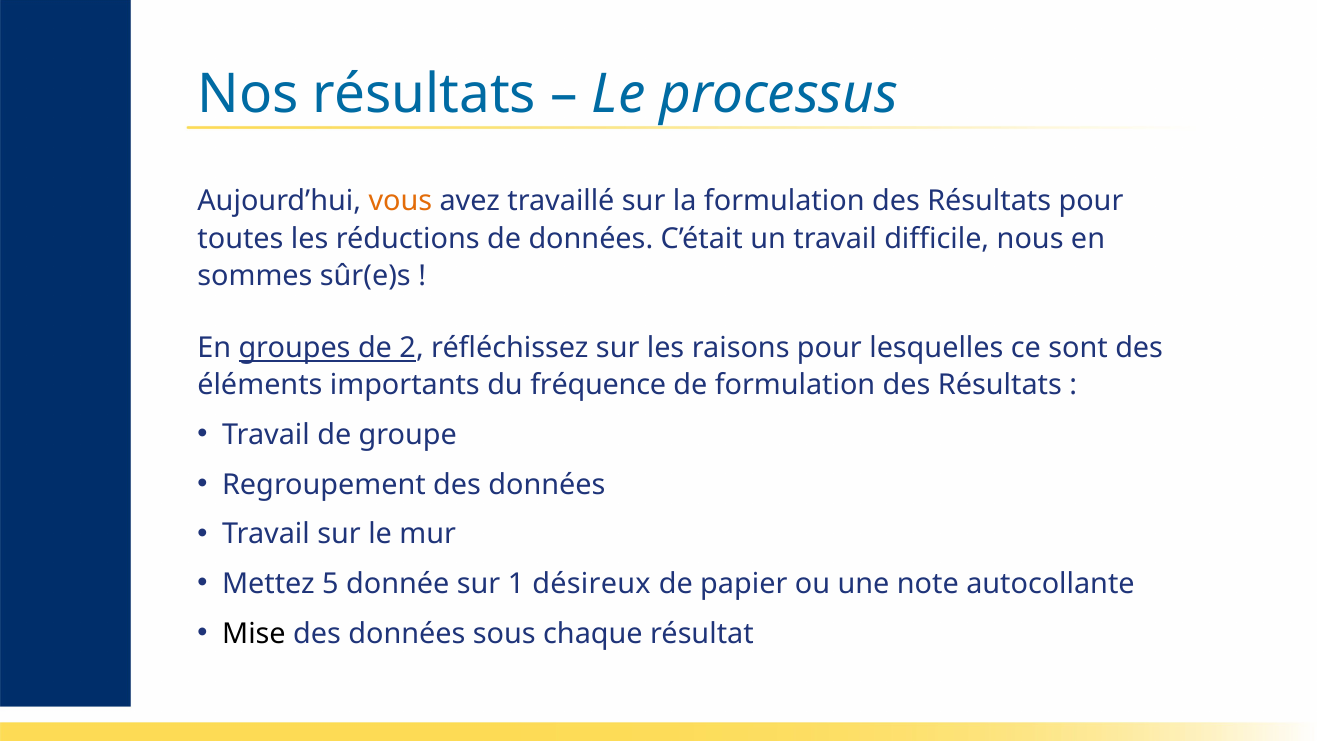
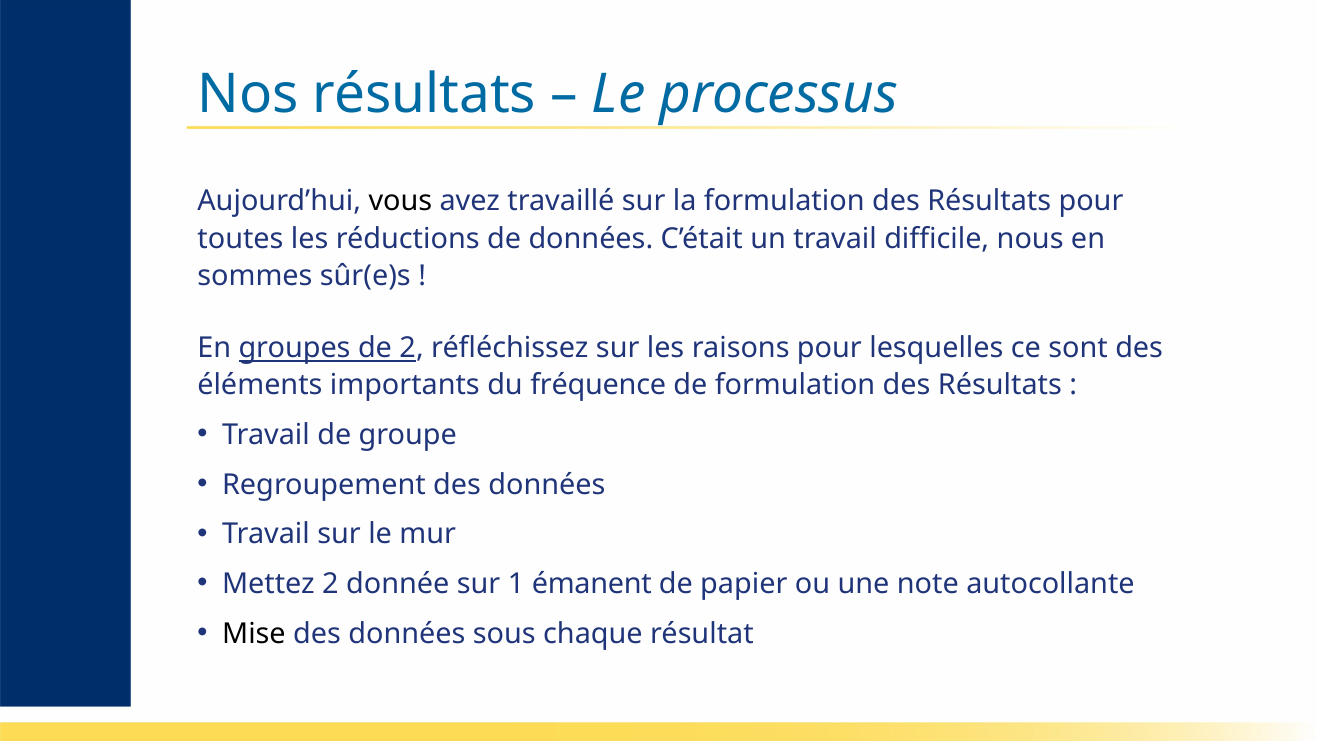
vous colour: orange -> black (400, 201)
Mettez 5: 5 -> 2 (330, 584)
désireux: désireux -> émanent (592, 584)
